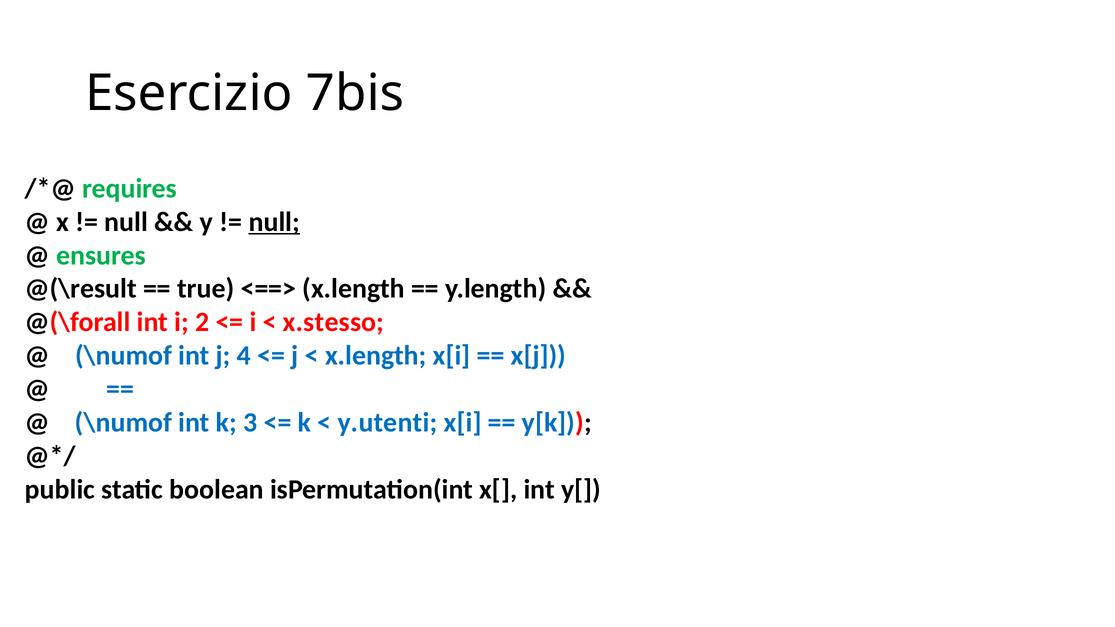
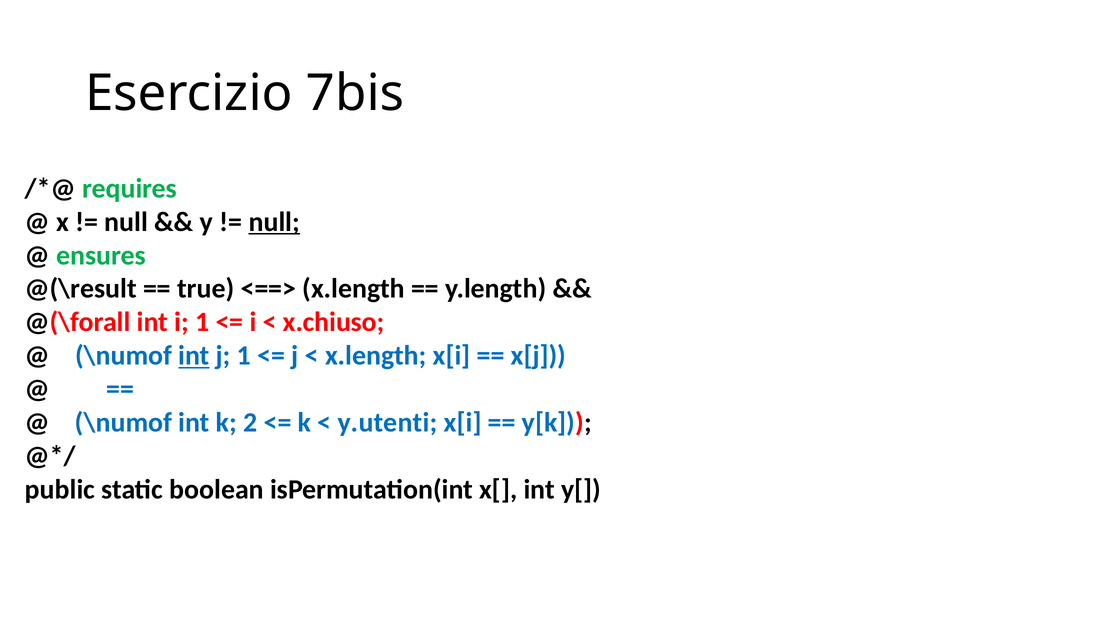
i 2: 2 -> 1 (202, 322)
x.stesso: x.stesso -> x.chiuso (334, 322)
int underline: none -> present (194, 356)
j 4: 4 -> 1 (244, 356)
3: 3 -> 2 (250, 423)
